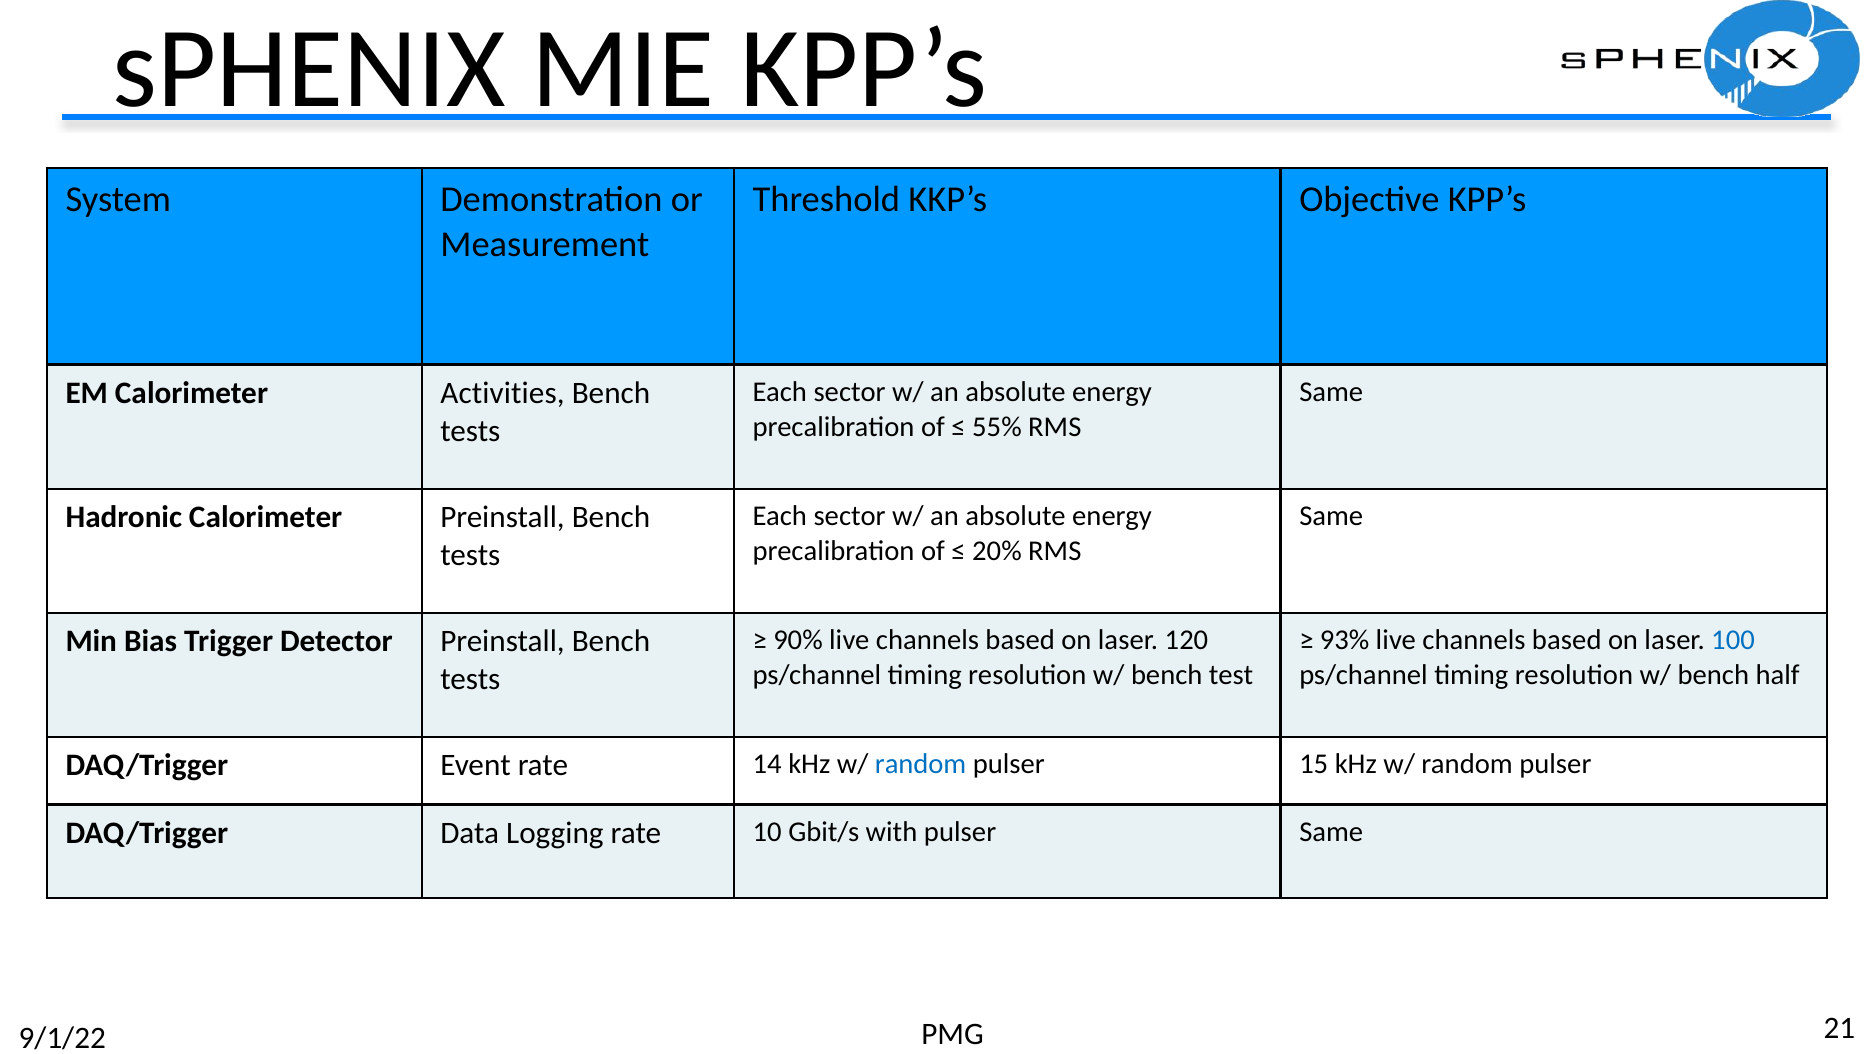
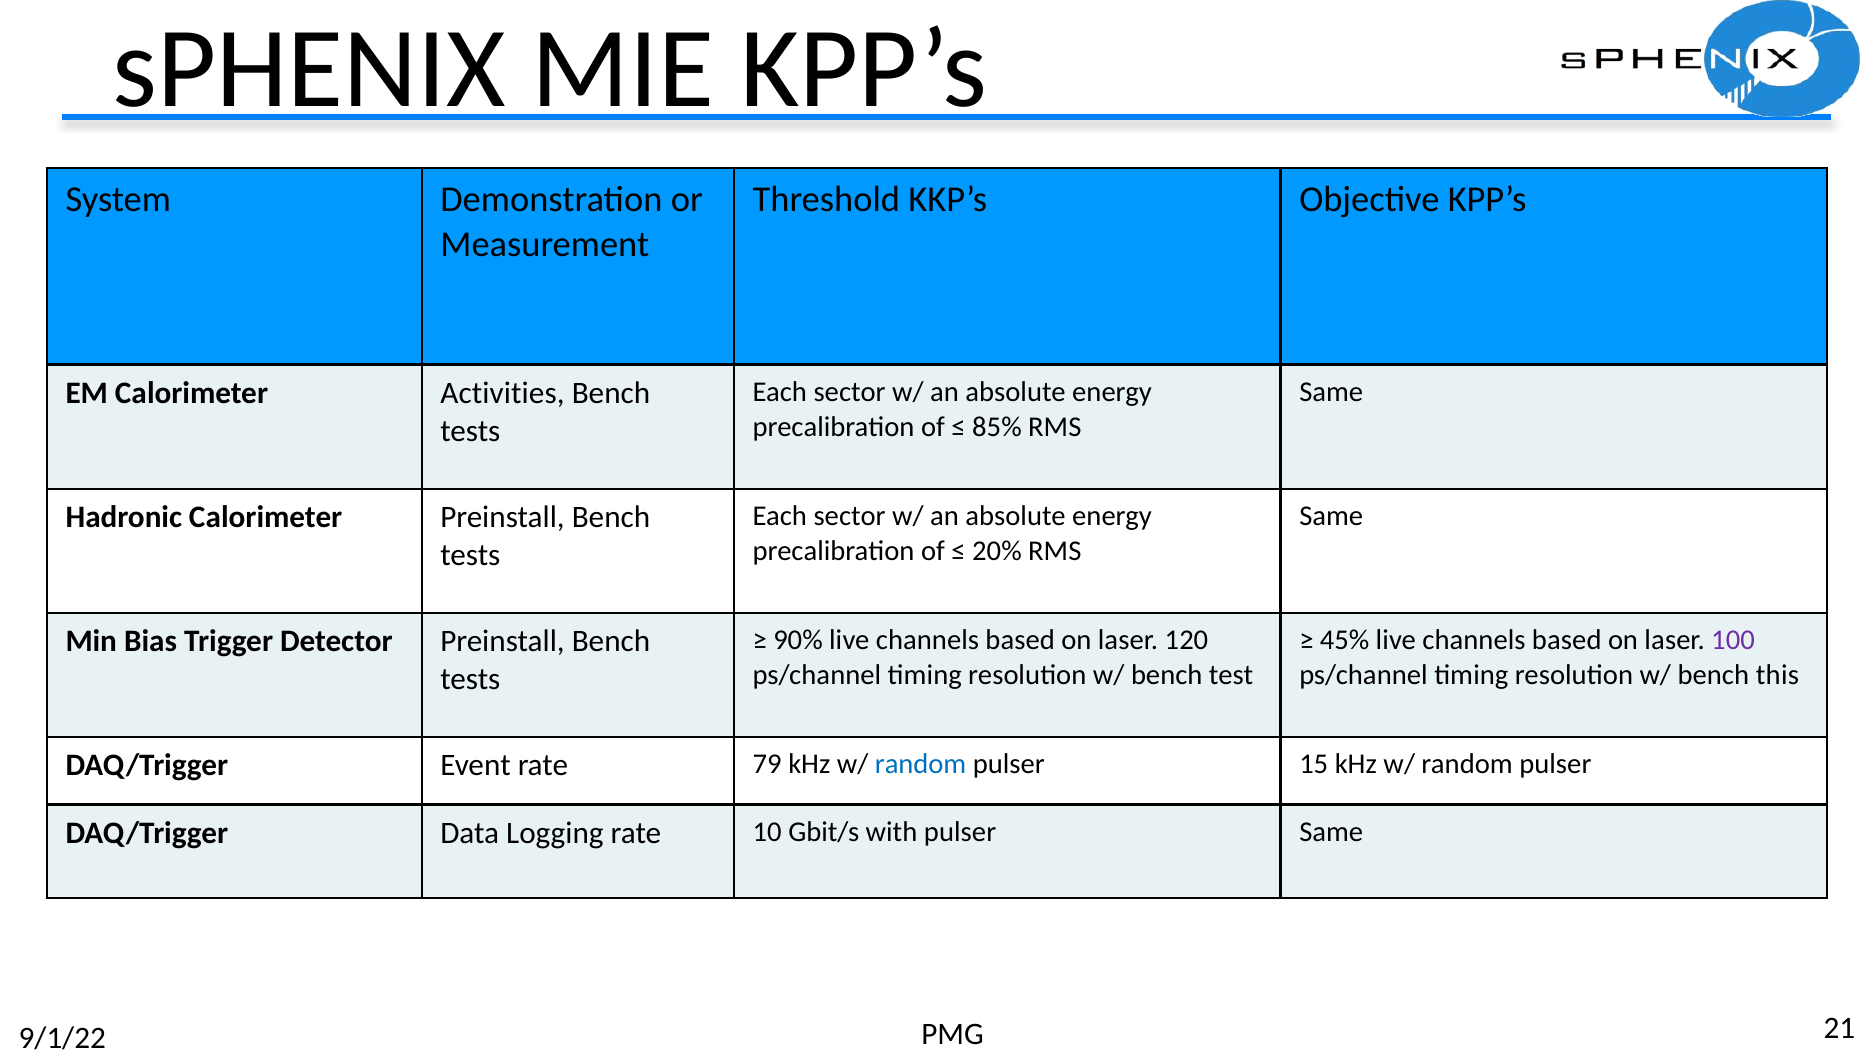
55%: 55% -> 85% (997, 427)
93%: 93% -> 45% (1345, 640)
100 colour: blue -> purple (1733, 640)
half: half -> this (1777, 676)
14: 14 -> 79 (767, 764)
